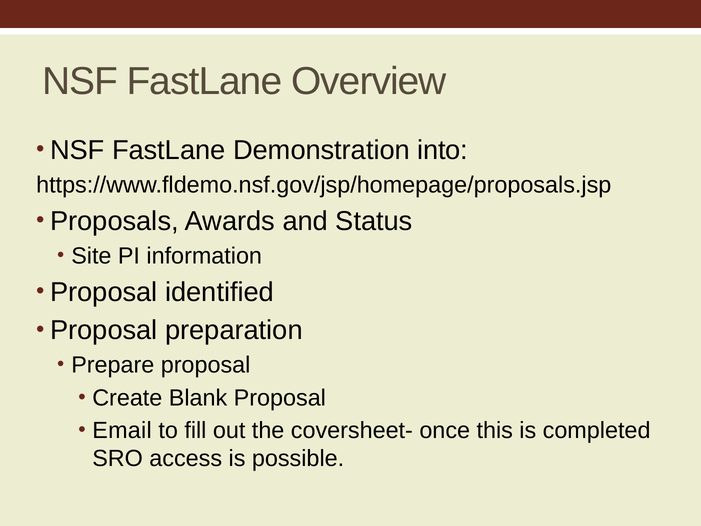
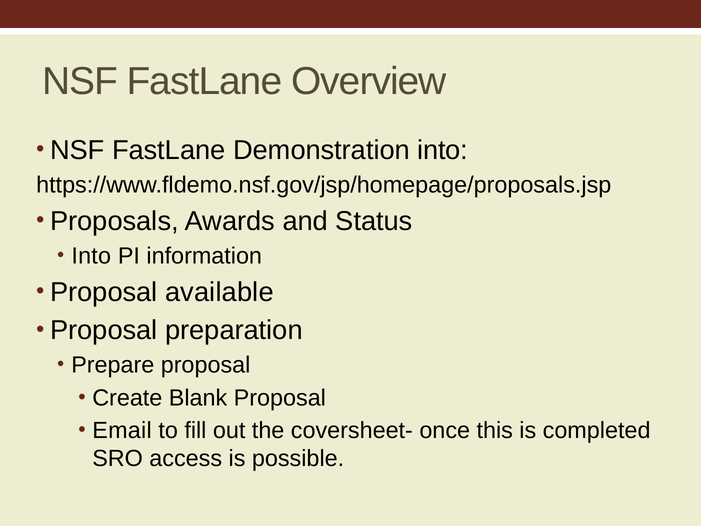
Site: Site -> Into (91, 256)
identified: identified -> available (219, 292)
